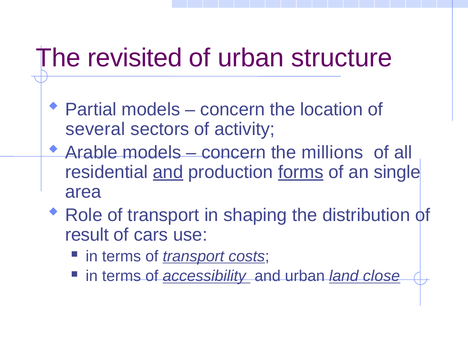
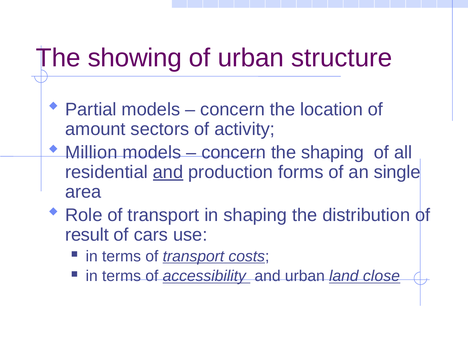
revisited: revisited -> showing (135, 58)
several: several -> amount (95, 129)
Arable: Arable -> Million (91, 153)
the millions: millions -> shaping (333, 153)
forms underline: present -> none (301, 172)
